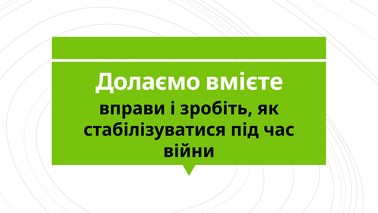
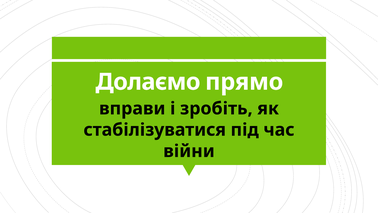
вмієте: вмієте -> прямо (244, 82)
